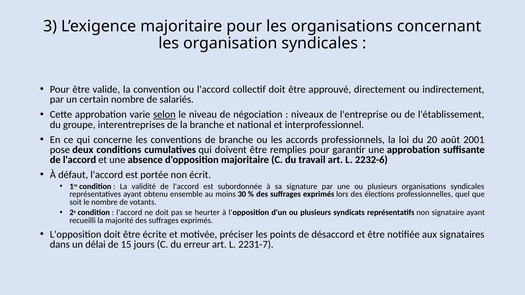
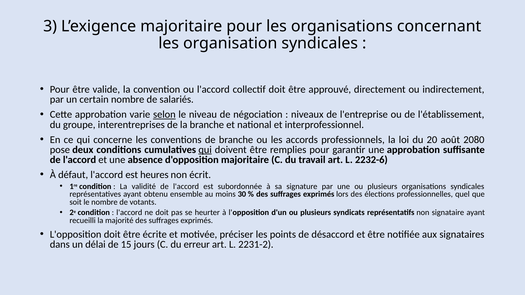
2001: 2001 -> 2080 (474, 140)
qui underline: none -> present (205, 150)
portée: portée -> heures (154, 175)
2231-7: 2231-7 -> 2231-2 (256, 245)
